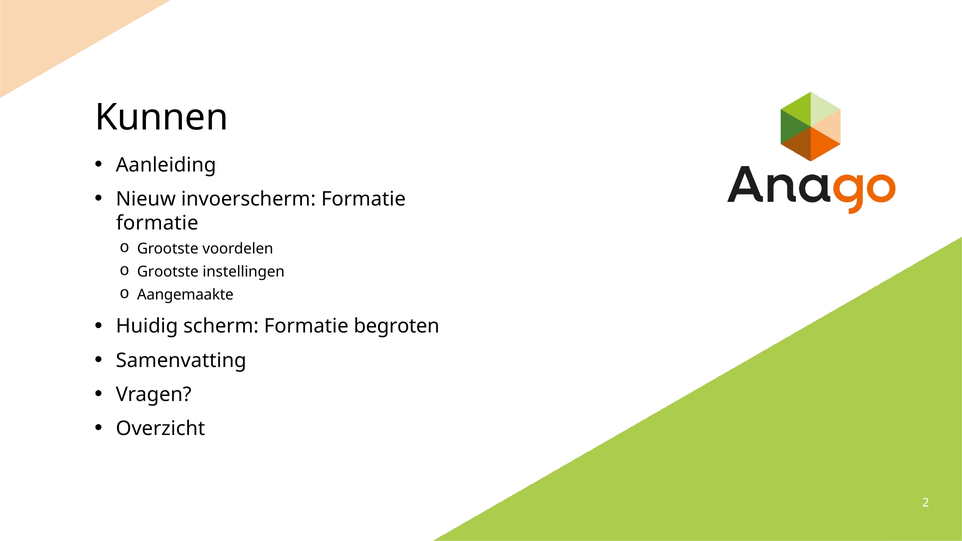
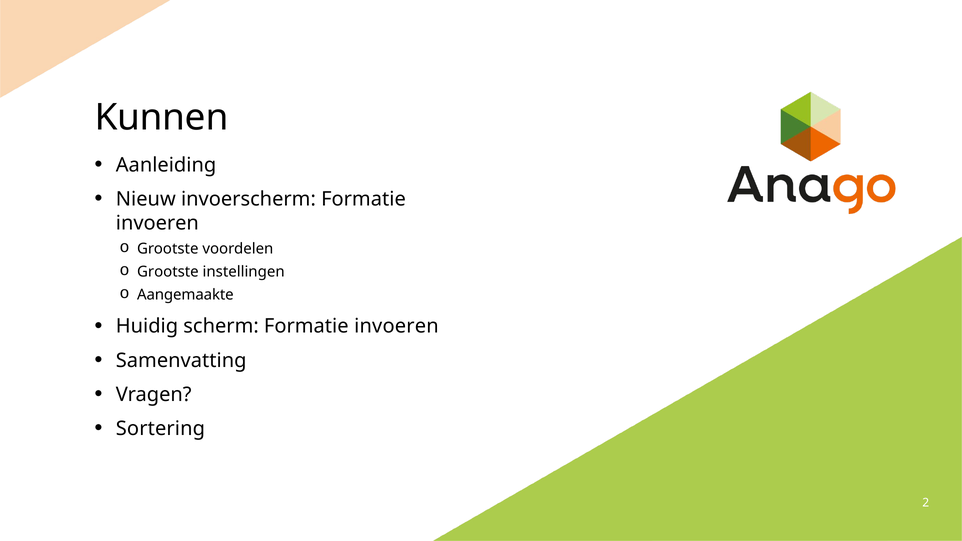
formatie: formatie -> invoeren (157, 223)
scherm Formatie begroten: begroten -> invoeren (396, 326)
Overzicht: Overzicht -> Sortering (160, 429)
